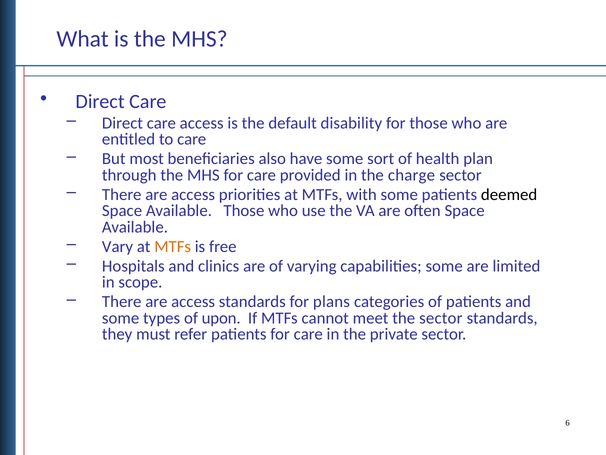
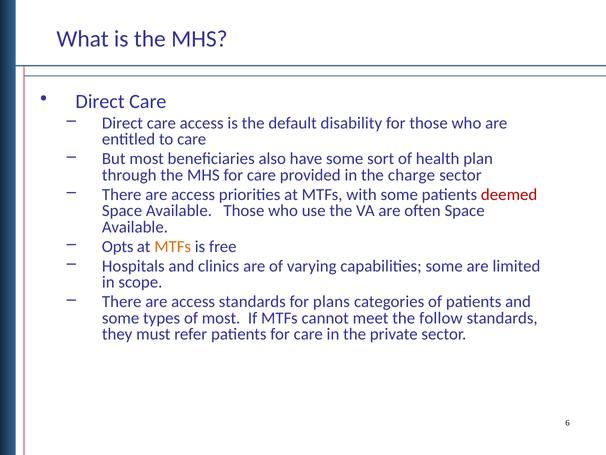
deemed colour: black -> red (509, 194)
Vary: Vary -> Opts (118, 246)
of upon: upon -> most (221, 318)
the sector: sector -> follow (441, 318)
